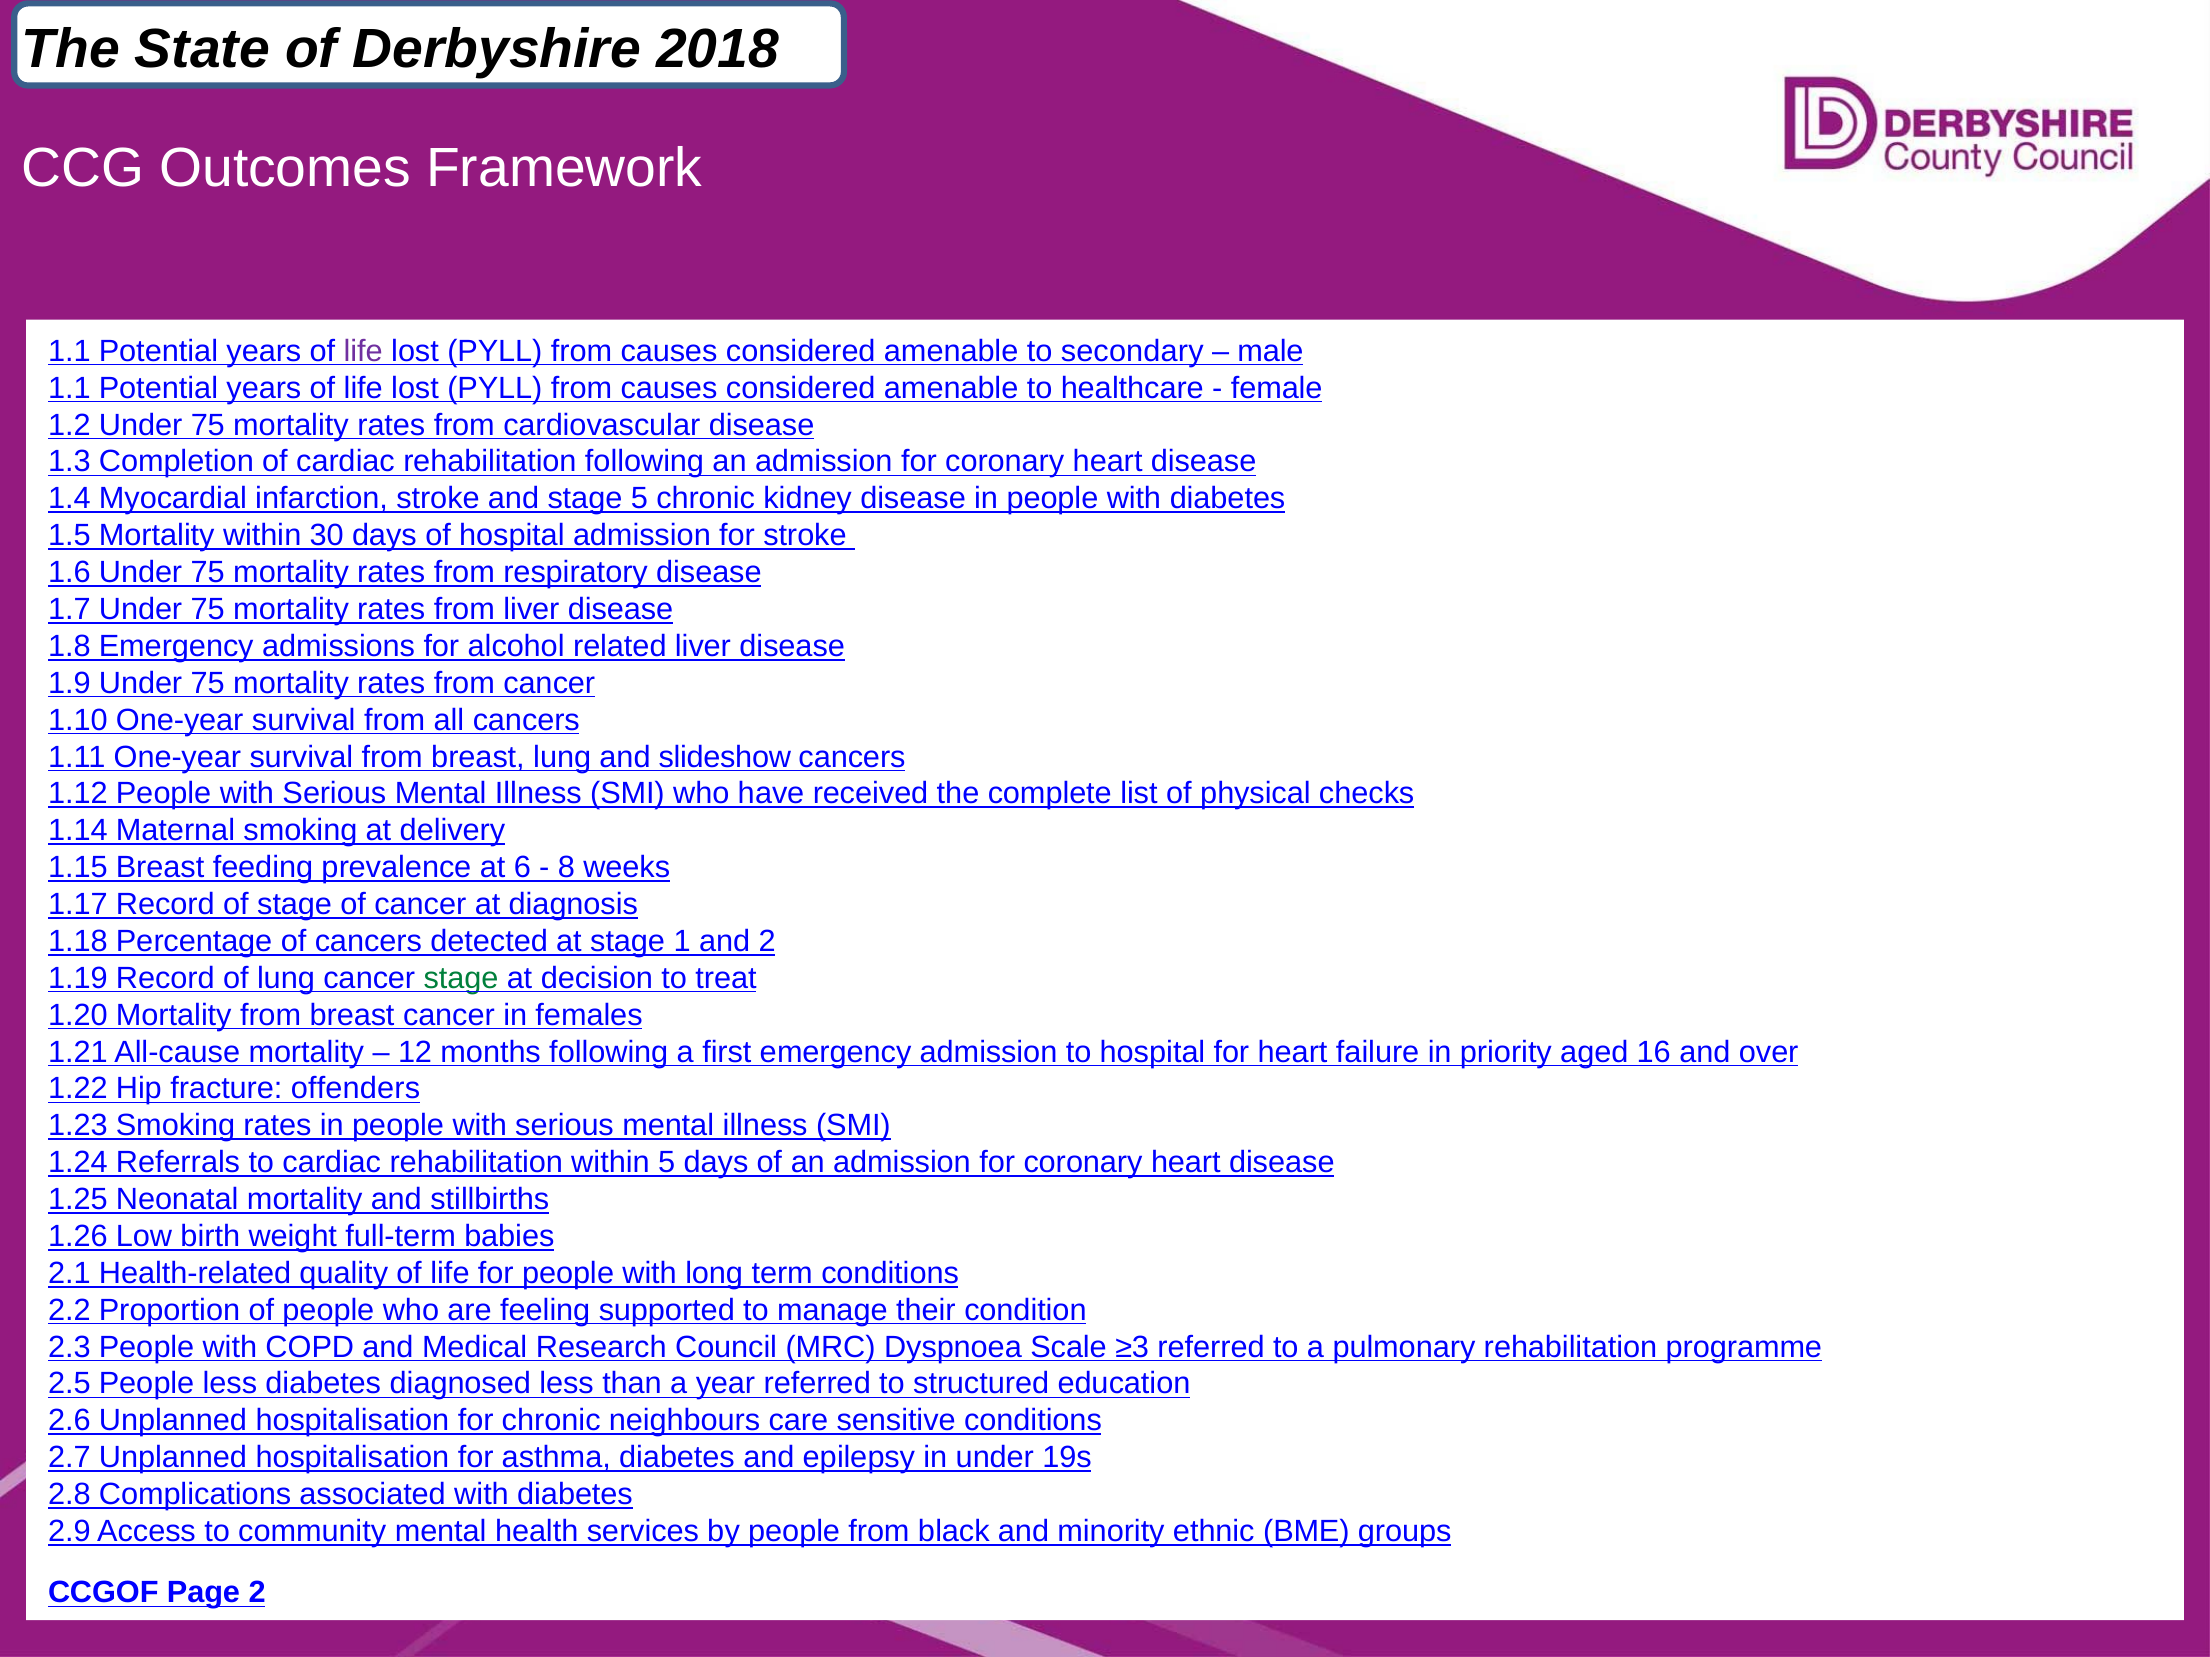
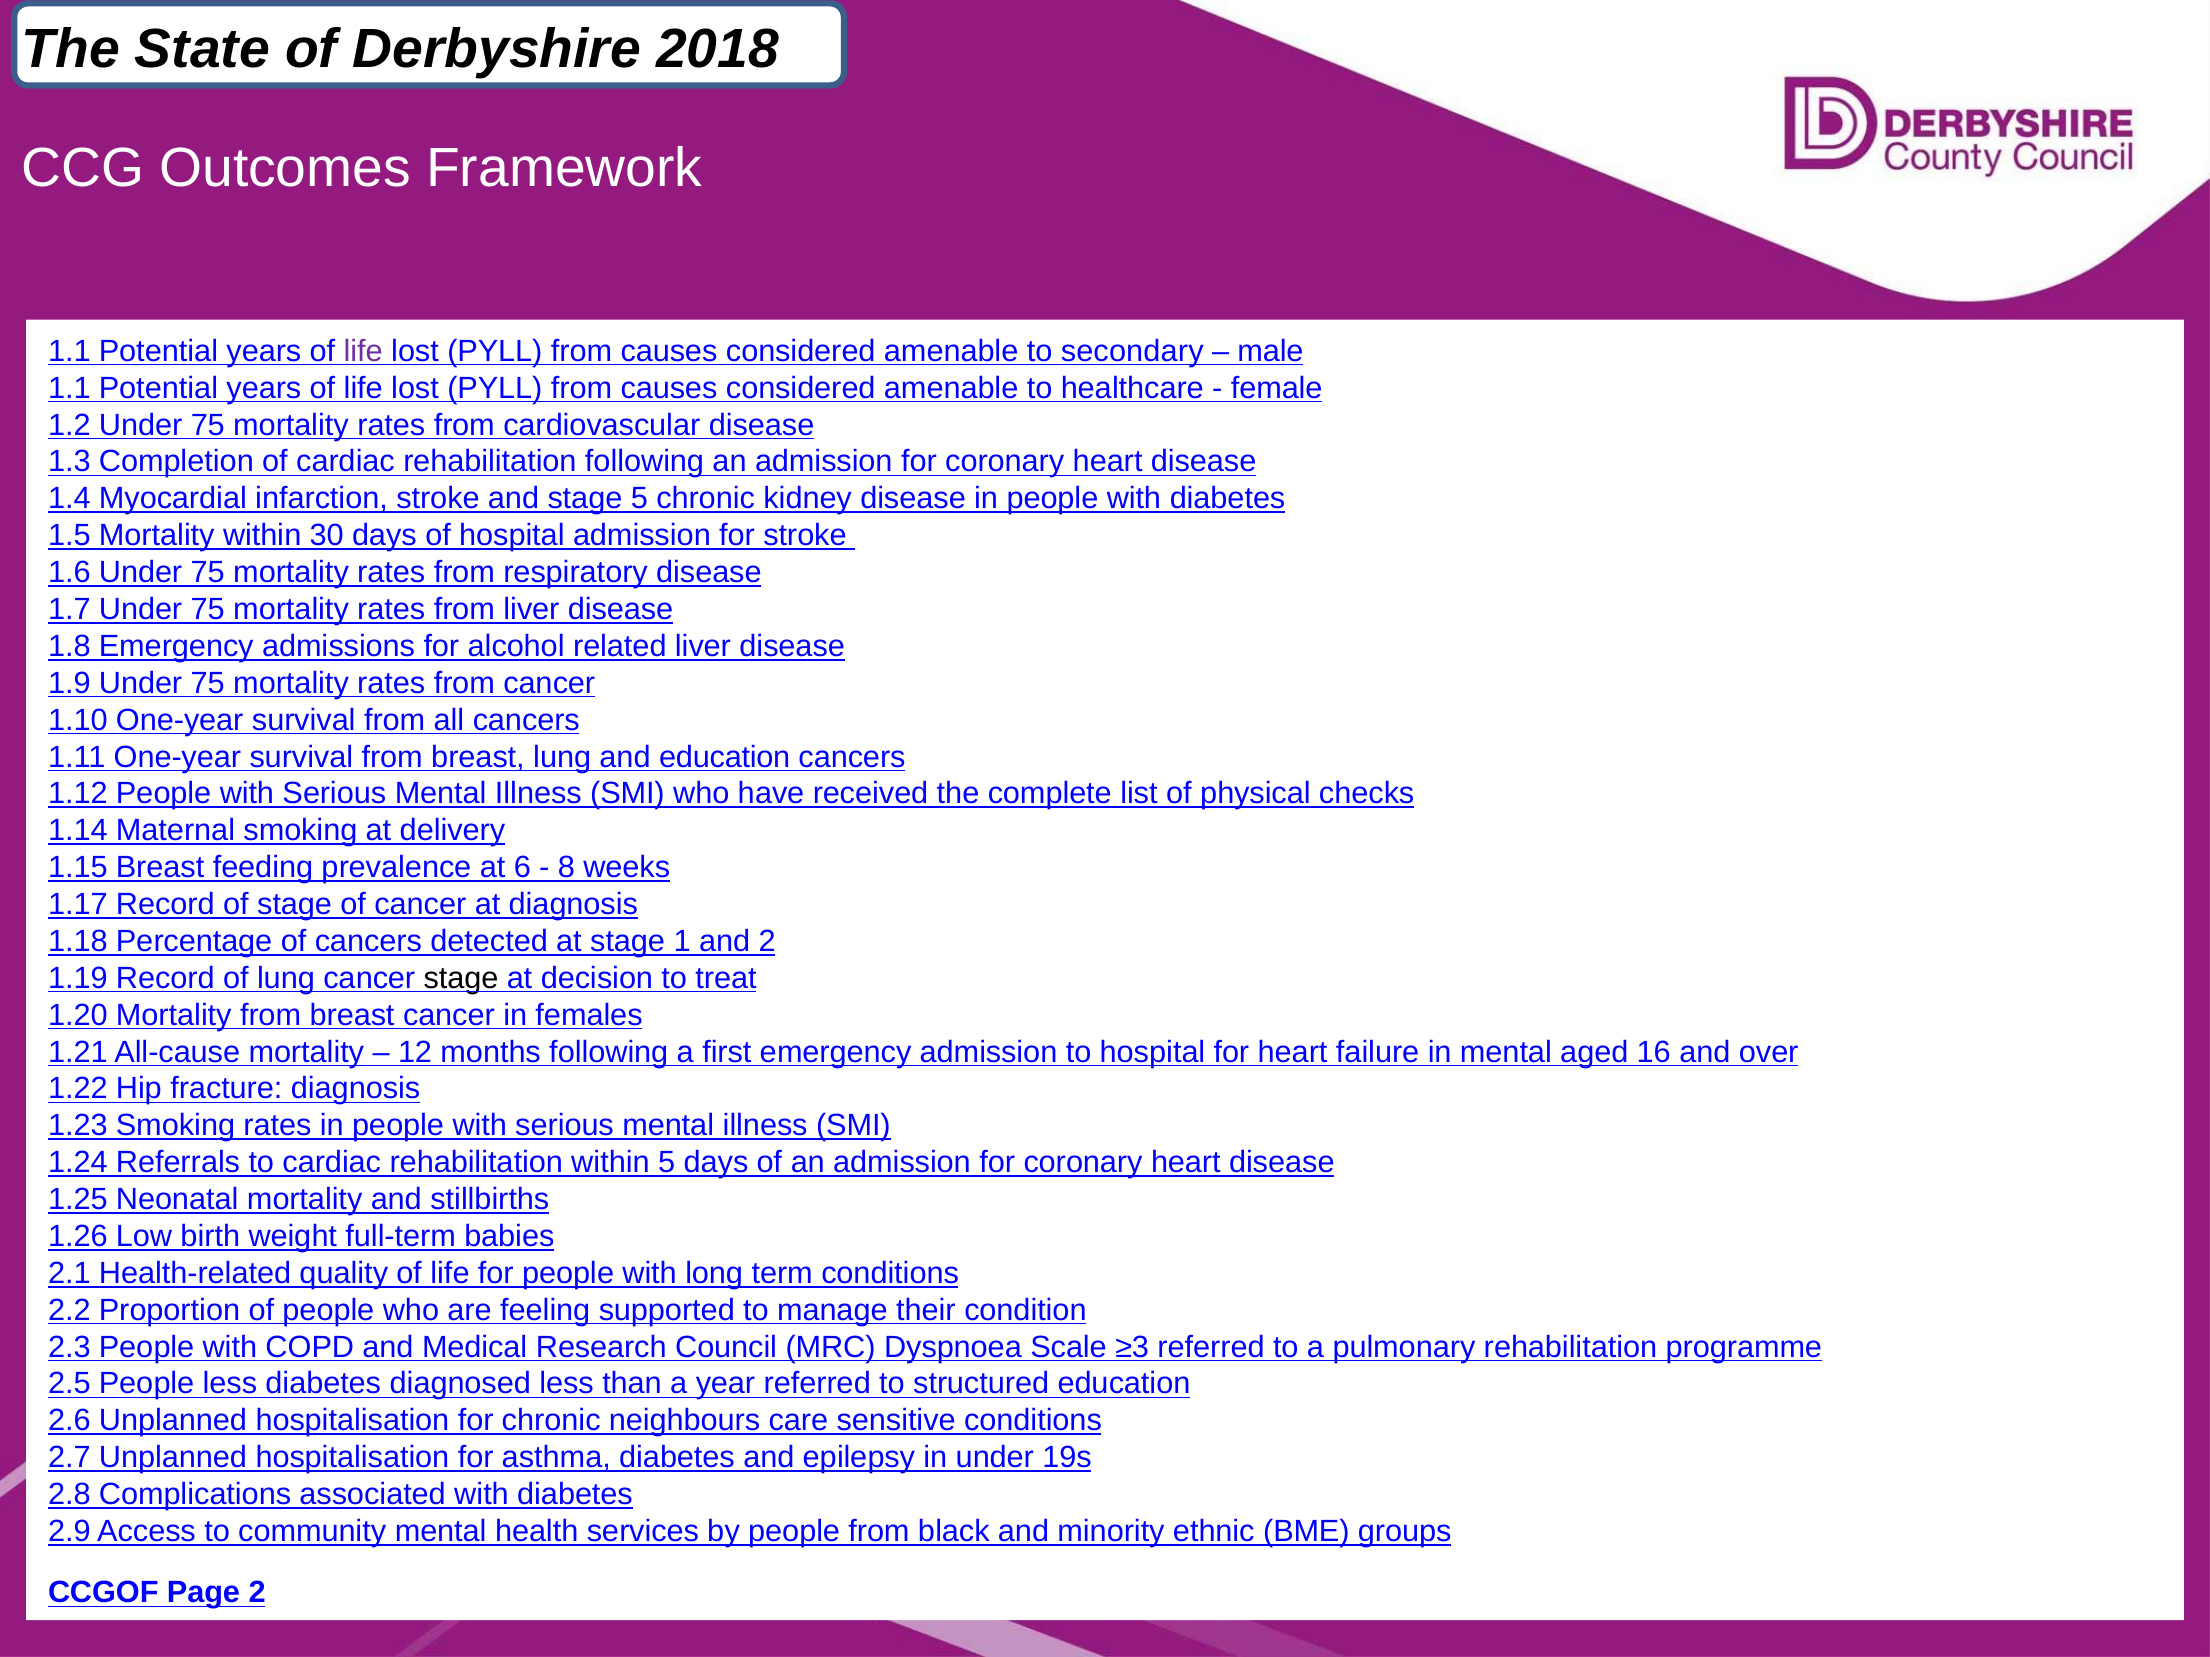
and slideshow: slideshow -> education (725, 757)
stage colour: green -> black (461, 978)
in priority: priority -> mental (1506, 1052)
fracture offenders: offenders -> diagnosis (356, 1089)
